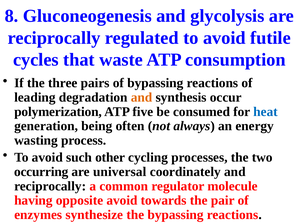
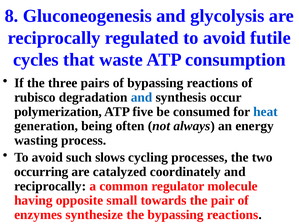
leading: leading -> rubisco (35, 97)
and colour: orange -> blue (142, 97)
other: other -> slows (110, 158)
universal: universal -> catalyzed (120, 172)
opposite avoid: avoid -> small (122, 201)
